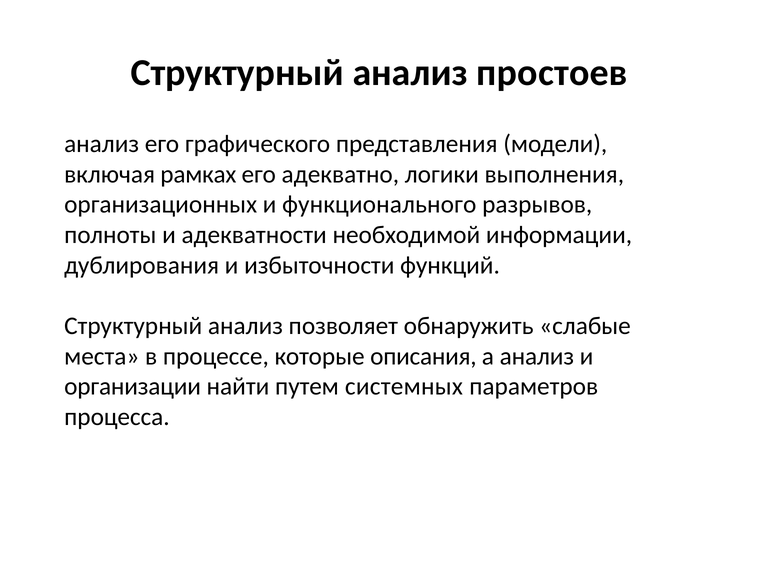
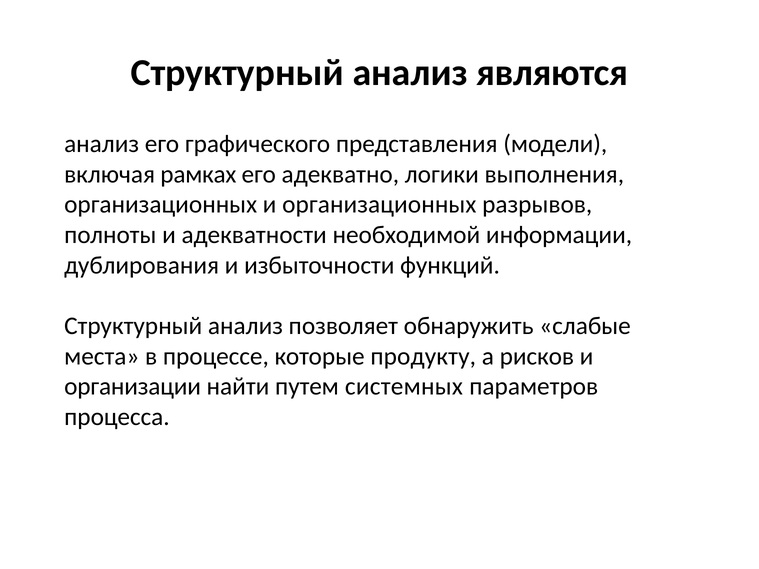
простоев: простоев -> являются (552, 73)
и функционального: функционального -> организационных (379, 205)
описания: описания -> продукту (423, 356)
а анализ: анализ -> рисков (537, 356)
